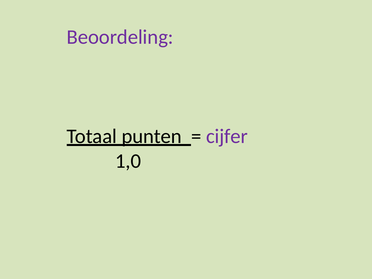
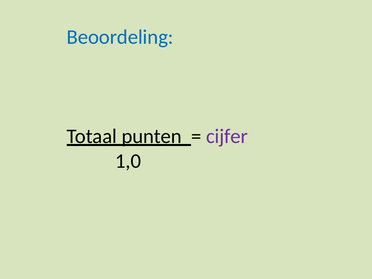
Beoordeling colour: purple -> blue (120, 37)
